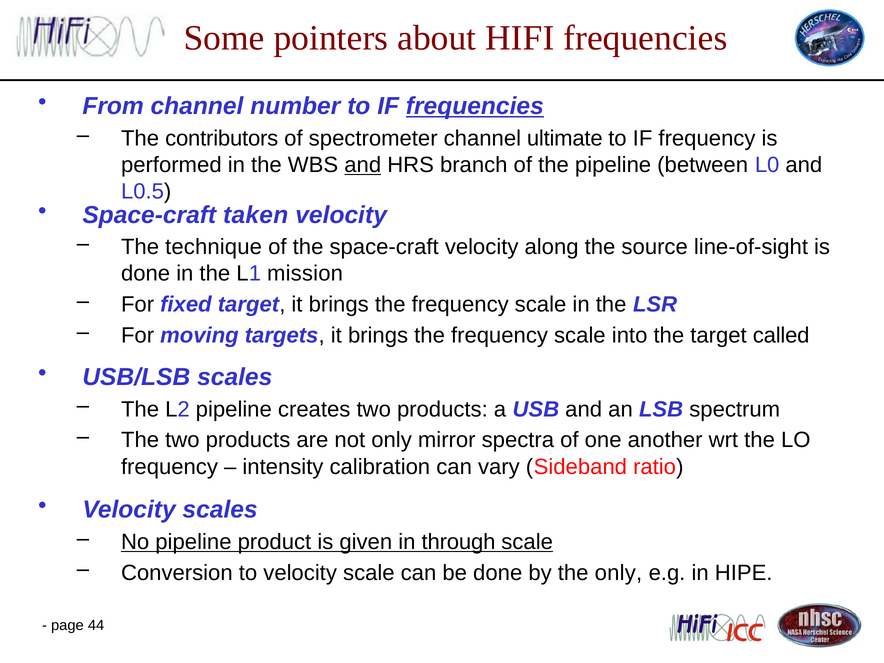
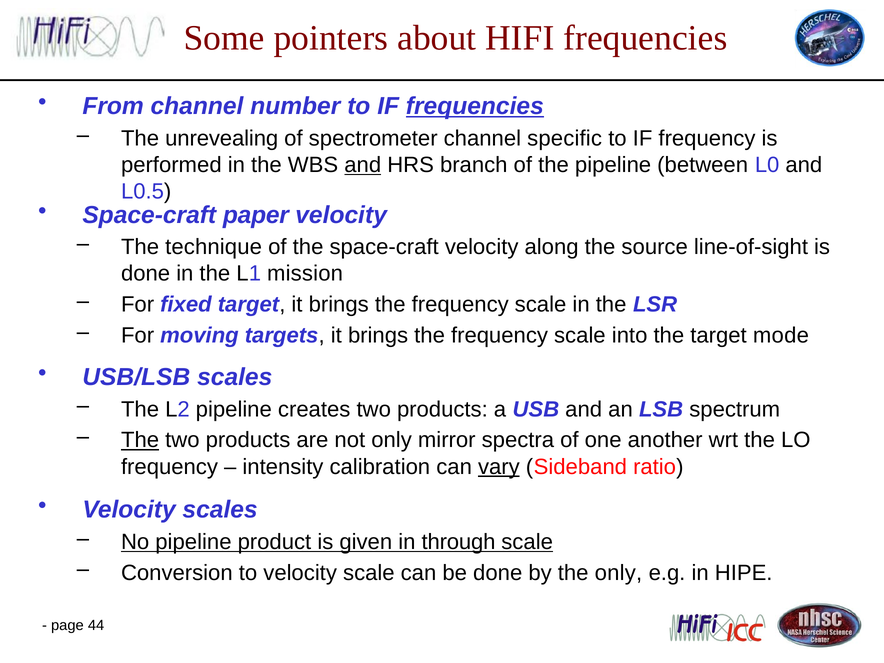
contributors: contributors -> unrevealing (222, 138)
ultimate: ultimate -> specific (565, 138)
taken: taken -> paper (256, 215)
called: called -> mode (781, 336)
The underline: none -> present (140, 440)
vary underline: none -> present (499, 467)
